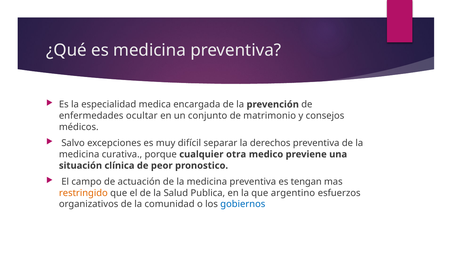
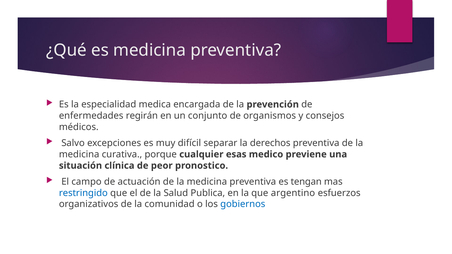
ocultar: ocultar -> regirán (142, 116)
matrimonio: matrimonio -> organismos (270, 116)
otra: otra -> esas (236, 154)
restringido colour: orange -> blue (83, 193)
